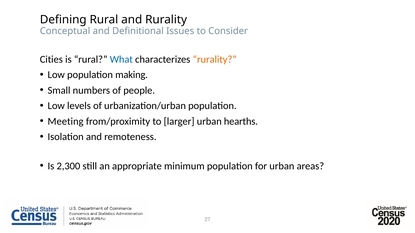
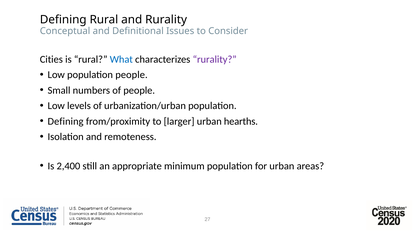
rurality colour: orange -> purple (215, 59)
population making: making -> people (131, 75)
Meeting: Meeting -> Defining (66, 122)
2,300: 2,300 -> 2,400 (68, 166)
